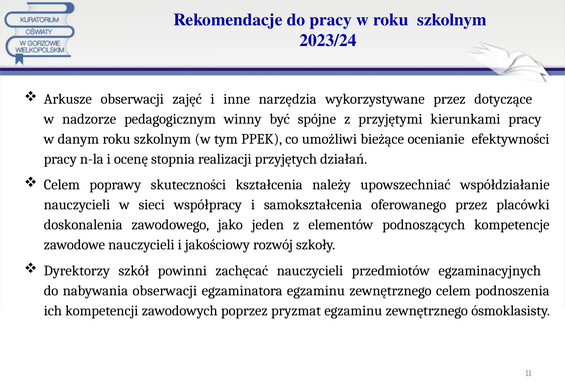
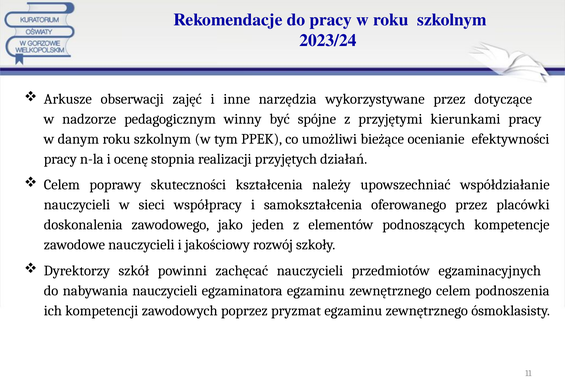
nabywania obserwacji: obserwacji -> nauczycieli (165, 291)
